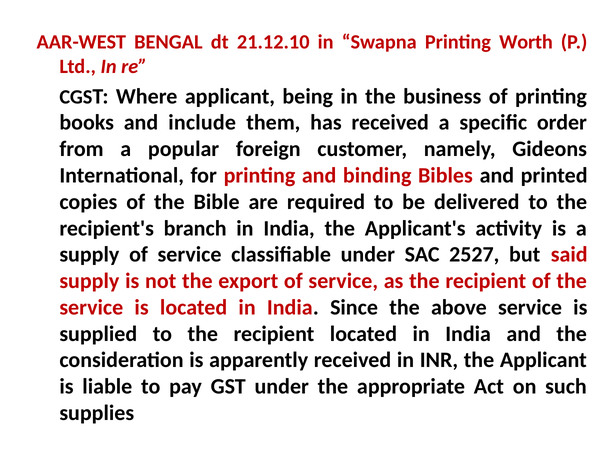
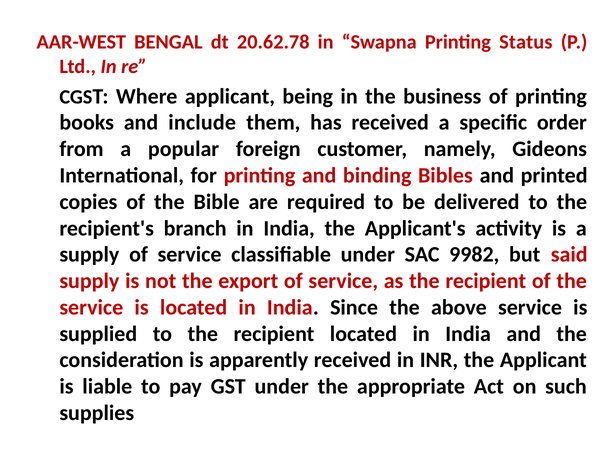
21.12.10: 21.12.10 -> 20.62.78 (273, 42)
Worth: Worth -> Status (526, 42)
2527: 2527 -> 9982 (474, 254)
